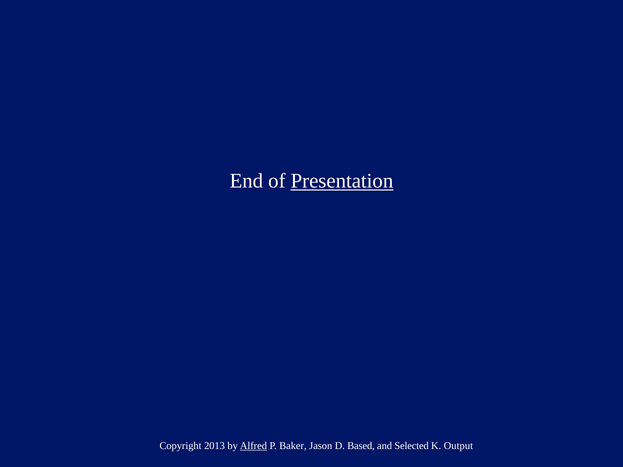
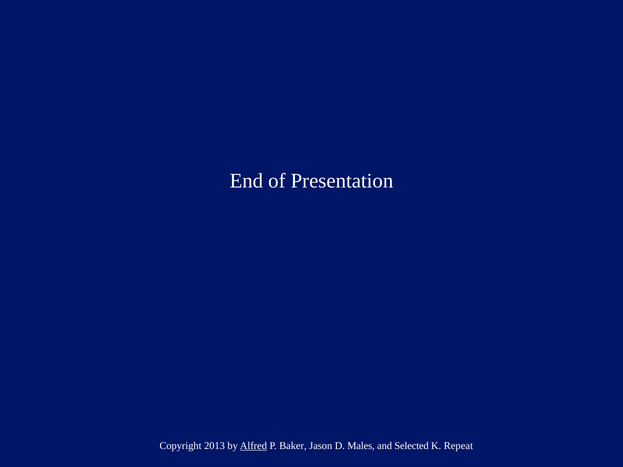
Presentation underline: present -> none (342, 181)
Based: Based -> Males (361, 446)
Output: Output -> Repeat (458, 446)
